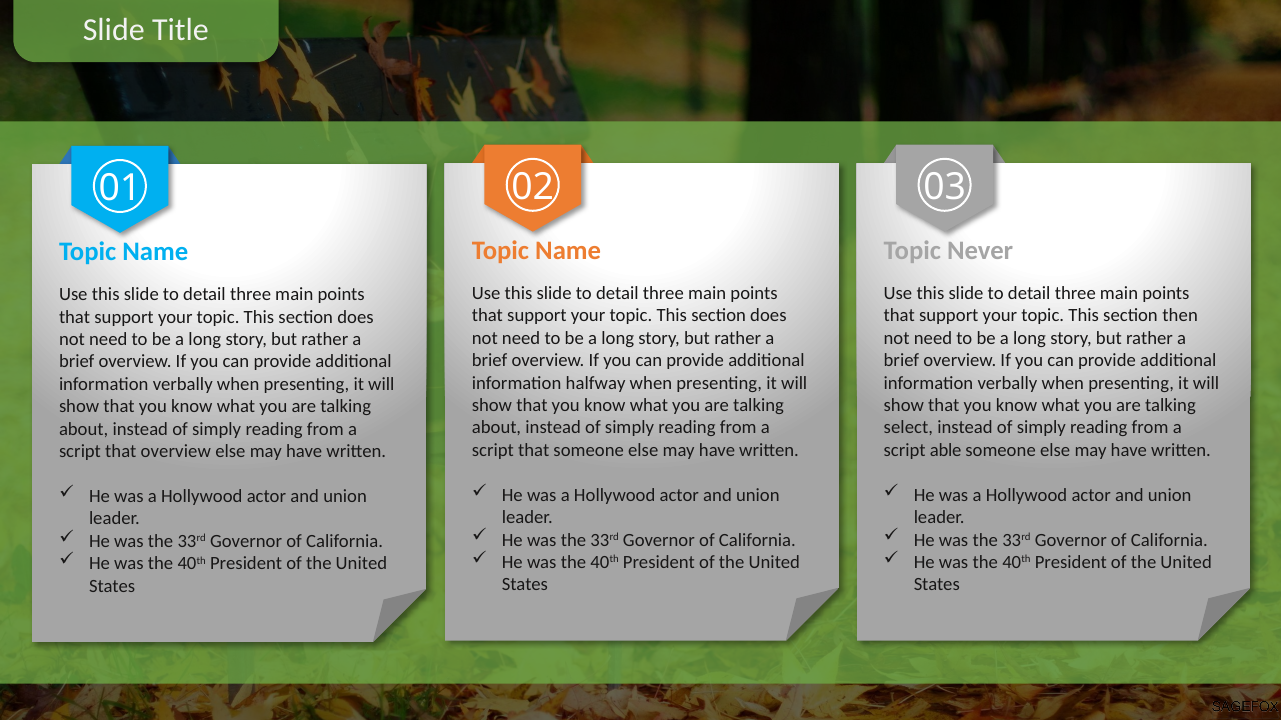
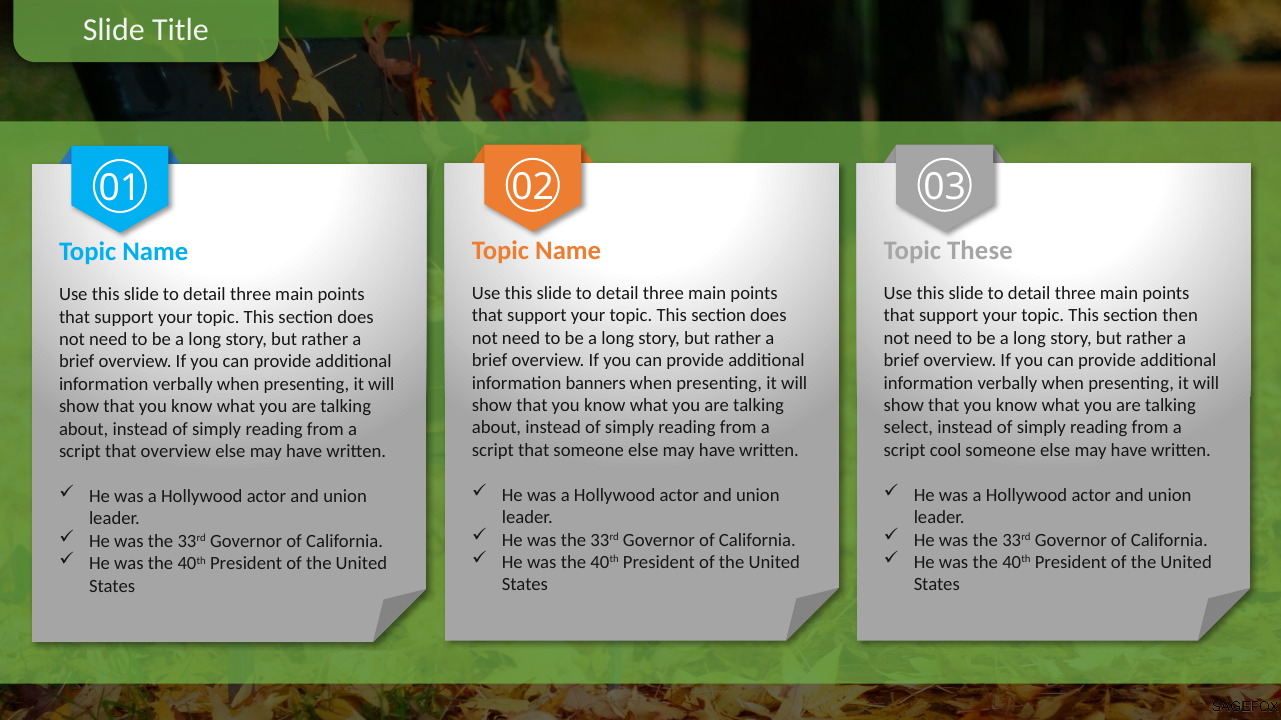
Never: Never -> These (980, 251)
halfway: halfway -> banners (596, 383)
able: able -> cool (946, 451)
